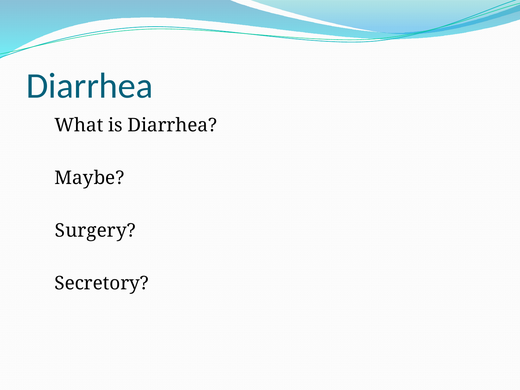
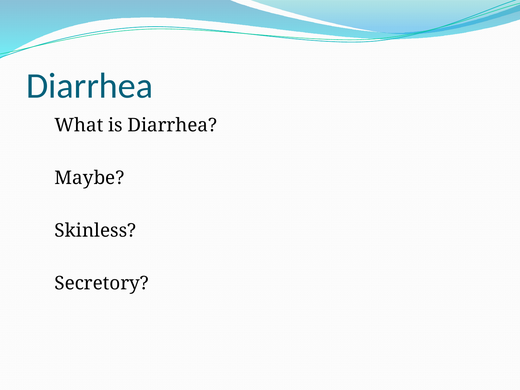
Surgery: Surgery -> Skinless (95, 231)
